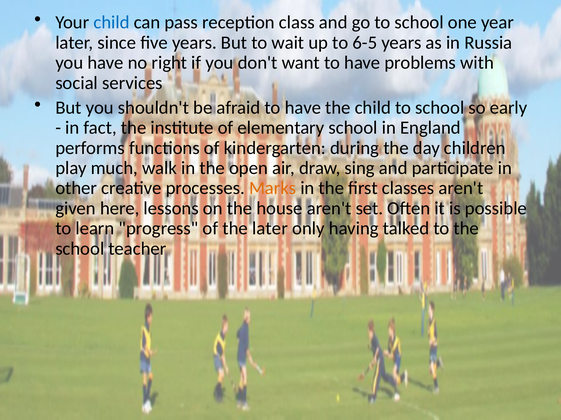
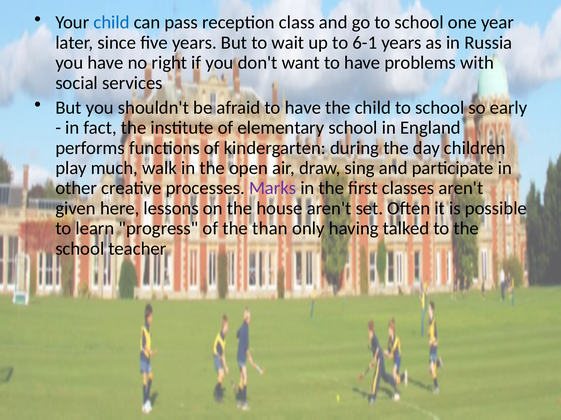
6-5: 6-5 -> 6-1 (365, 43)
Marks colour: orange -> purple (273, 188)
the later: later -> than (270, 229)
